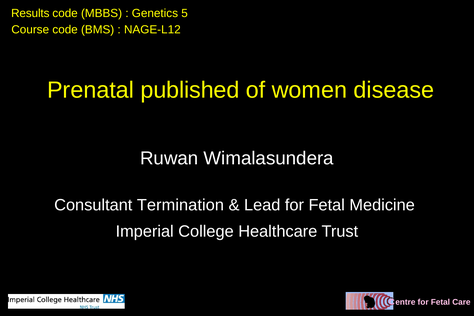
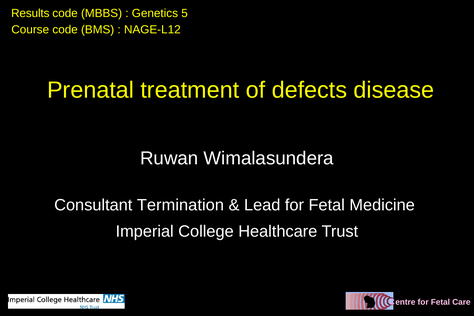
published: published -> treatment (190, 90)
women: women -> defects (309, 90)
